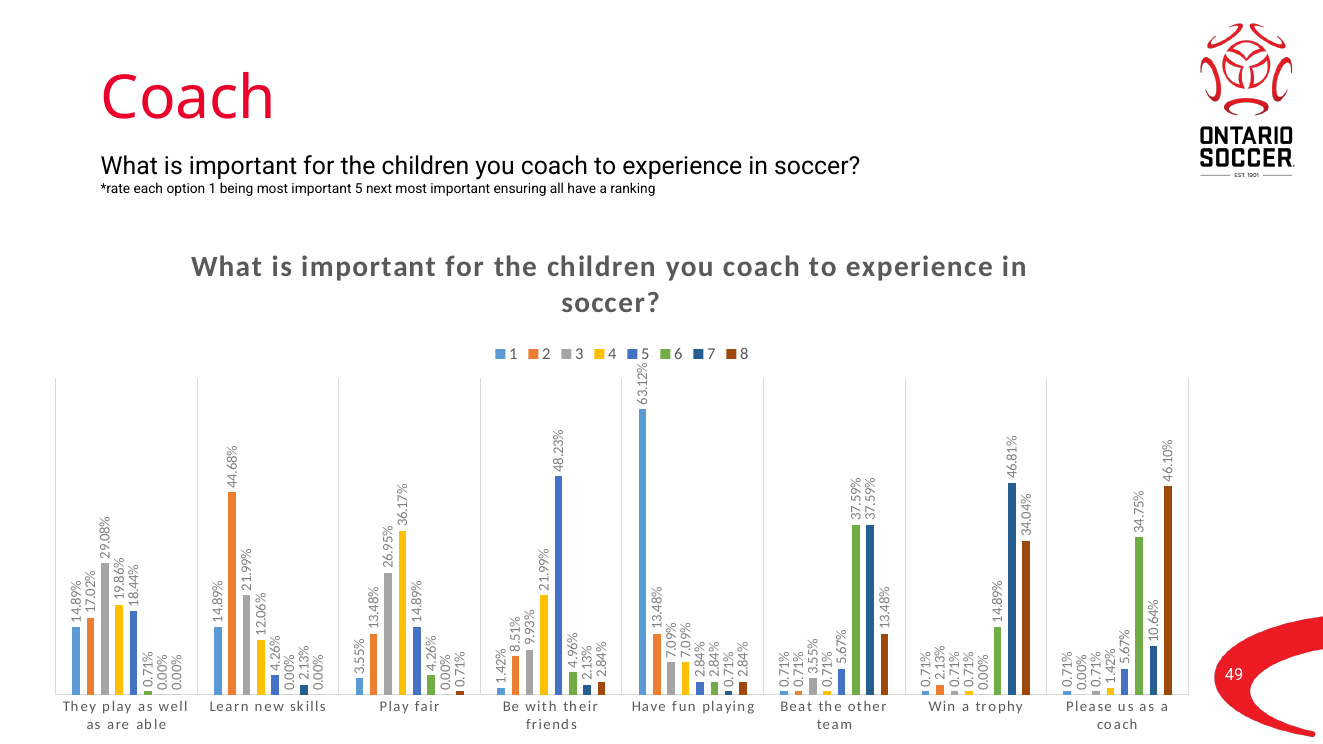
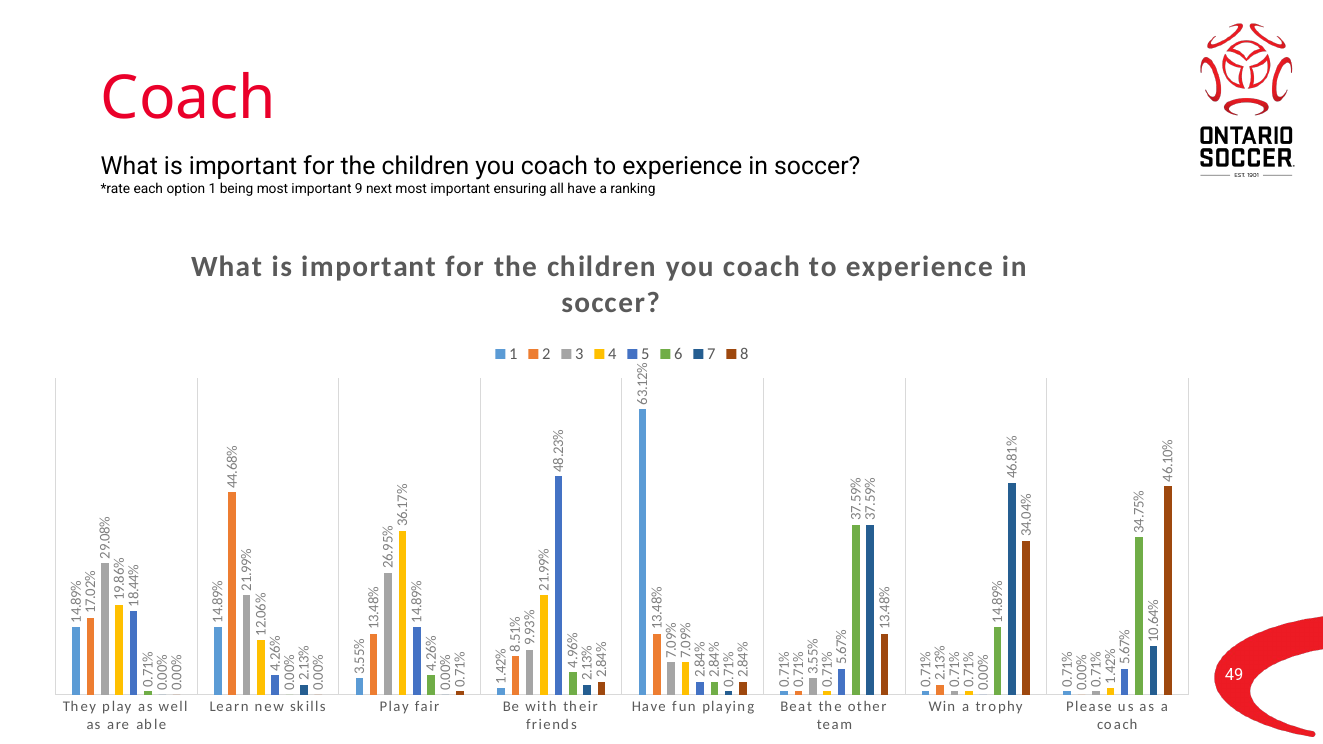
important 5: 5 -> 9 (359, 189)
